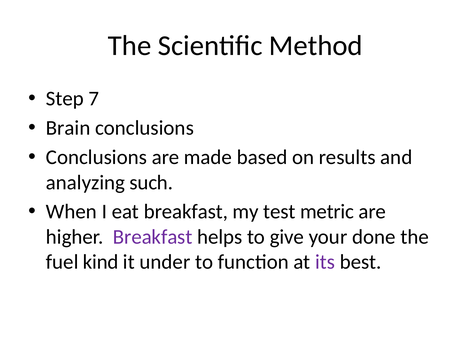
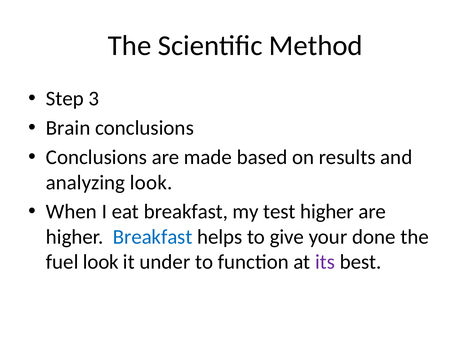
7: 7 -> 3 (94, 99)
analyzing such: such -> look (151, 183)
test metric: metric -> higher (327, 212)
Breakfast colour: purple -> blue (153, 237)
fuel kind: kind -> look (101, 262)
